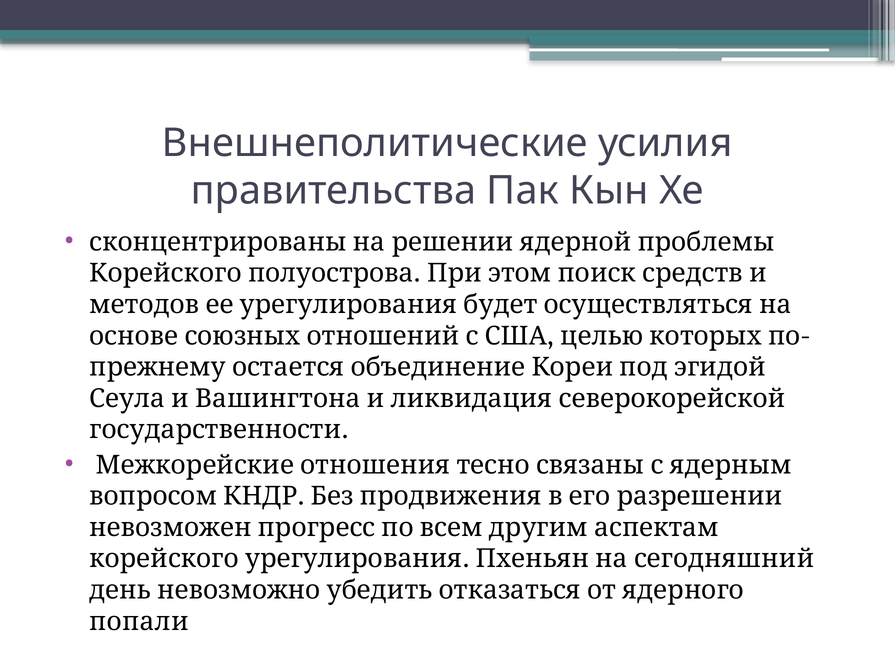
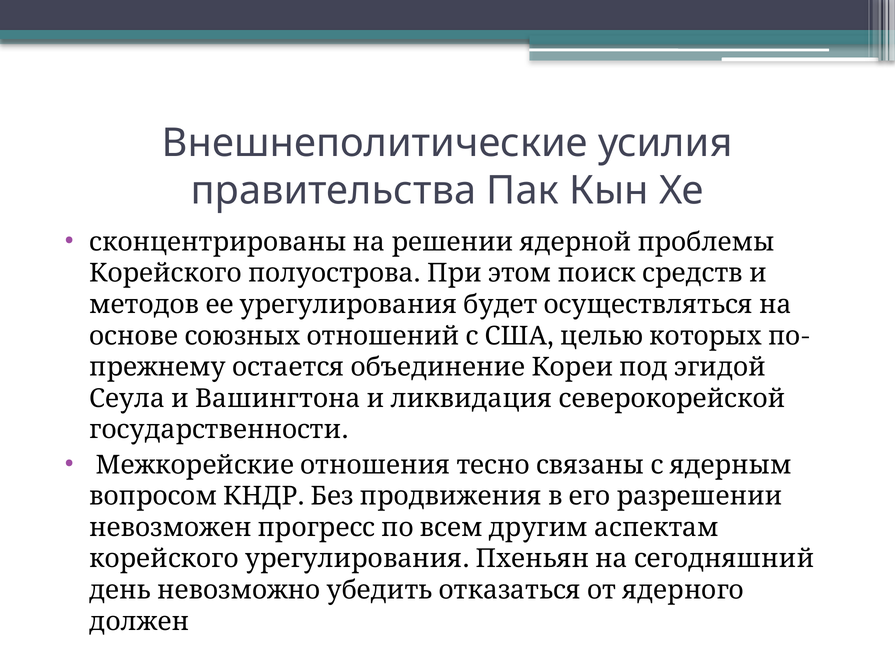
попали: попали -> должен (139, 622)
